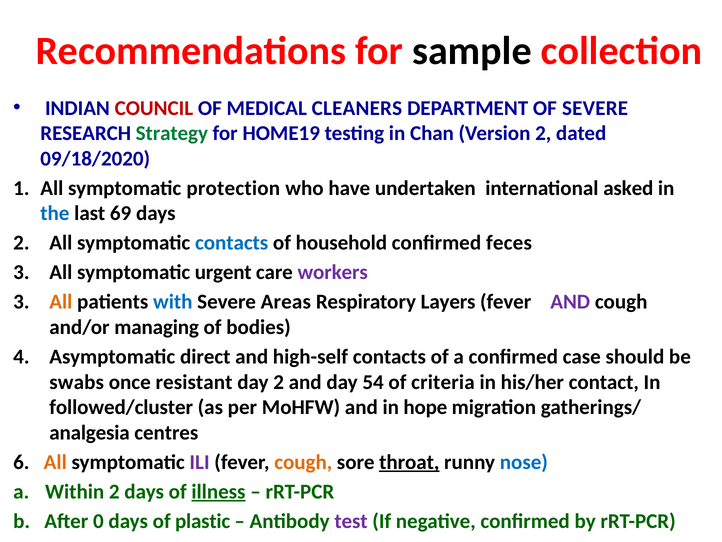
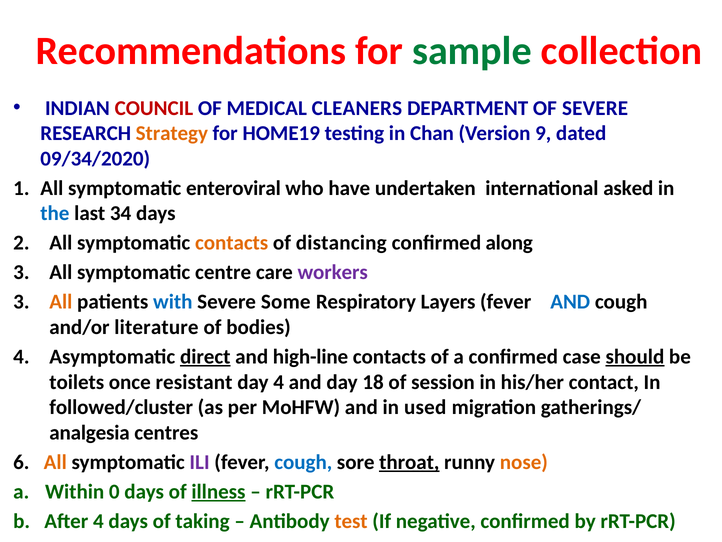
sample colour: black -> green (472, 51)
Strategy colour: green -> orange (172, 133)
Version 2: 2 -> 9 (543, 133)
09/18/2020: 09/18/2020 -> 09/34/2020 (95, 159)
protection: protection -> enteroviral (233, 188)
69: 69 -> 34 (121, 213)
contacts colour: blue -> orange (232, 243)
household: household -> distancing (341, 243)
feces: feces -> along (509, 243)
urgent: urgent -> centre (223, 272)
Areas: Areas -> Some (286, 302)
AND colour: purple -> blue (570, 302)
managing: managing -> literature (156, 327)
direct underline: none -> present (205, 356)
high-self: high-self -> high-line (311, 356)
should underline: none -> present (635, 356)
swabs: swabs -> toilets (77, 382)
day 2: 2 -> 4 (279, 382)
54: 54 -> 18 (373, 382)
criteria: criteria -> session (443, 382)
hope: hope -> used (425, 407)
cough colour: orange -> blue (303, 462)
nose colour: blue -> orange (524, 462)
Within 2: 2 -> 0 (114, 491)
After 0: 0 -> 4 (98, 521)
plastic: plastic -> taking (203, 521)
test colour: purple -> orange (351, 521)
